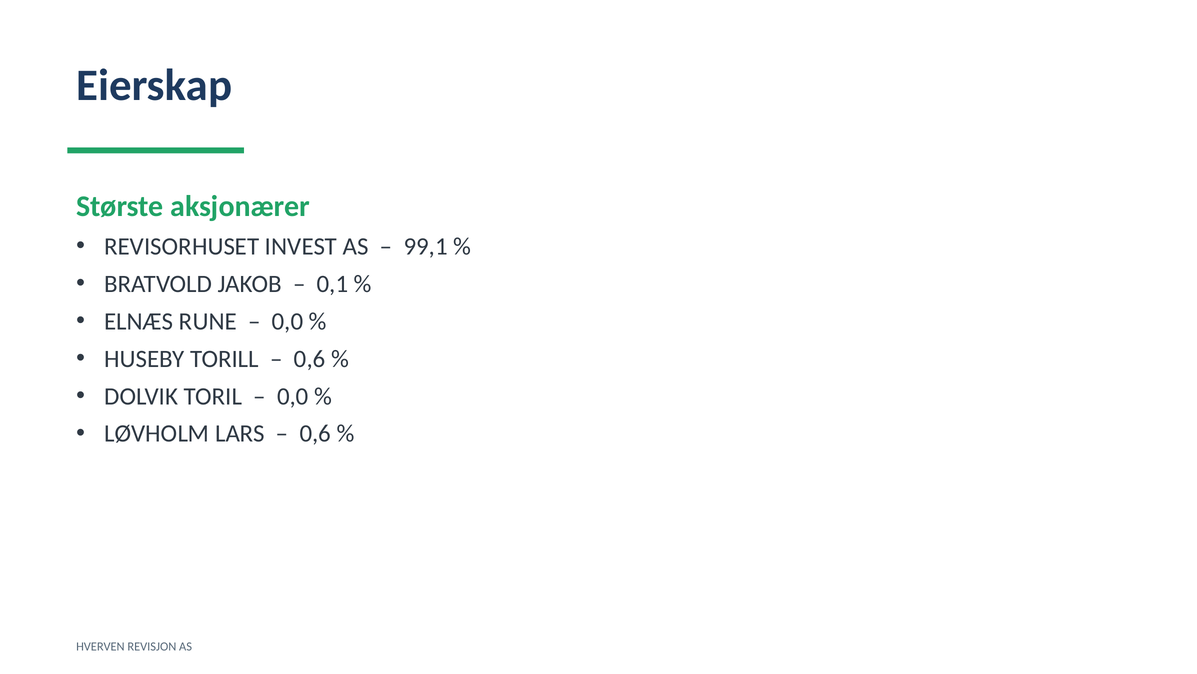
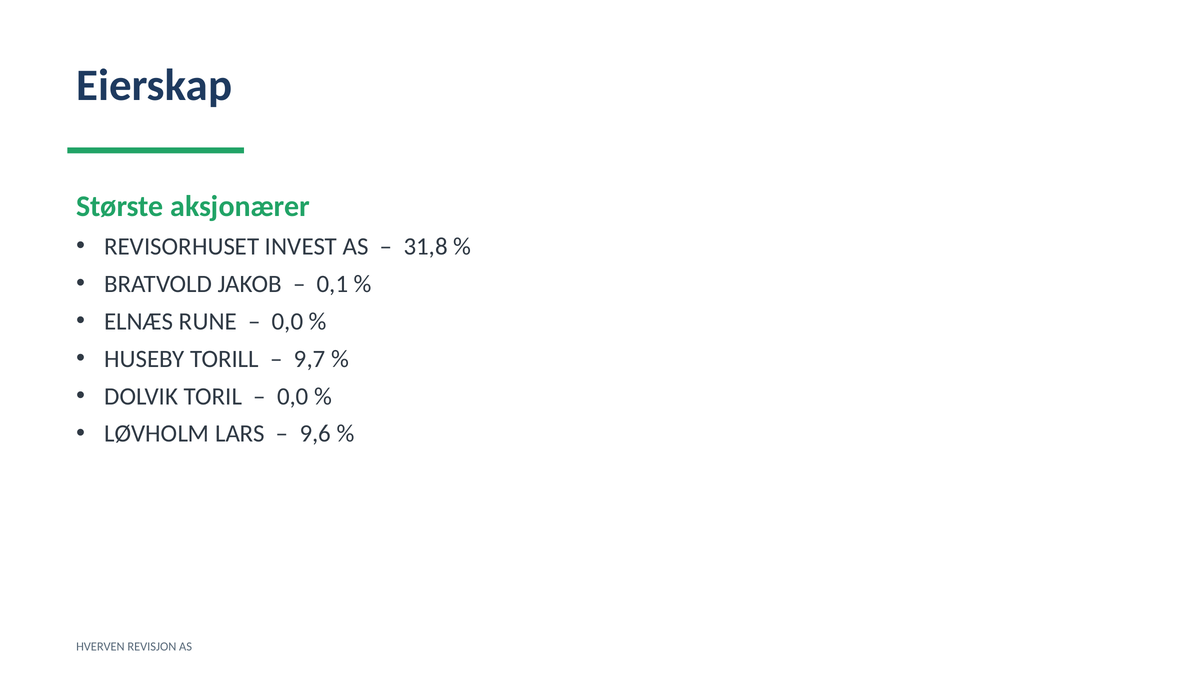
99,1: 99,1 -> 31,8 (426, 246)
0,6: 0,6 -> 9,7 (310, 358)
0,6: 0,6 -> 9,6 (315, 433)
